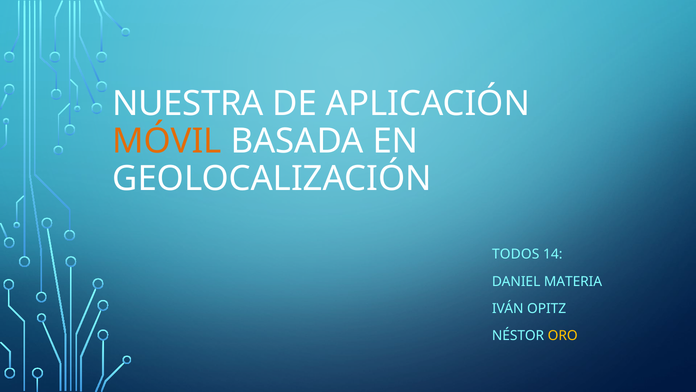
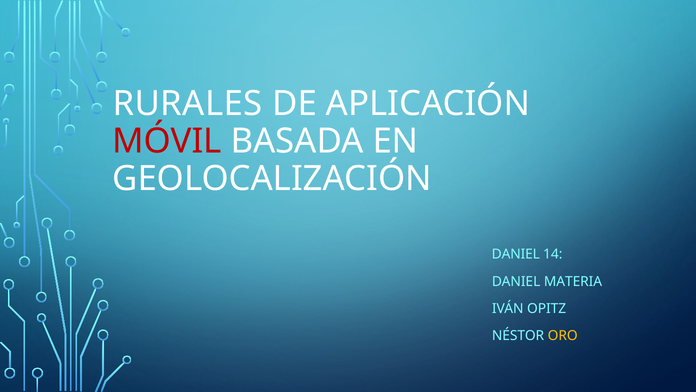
NUESTRA: NUESTRA -> RURALES (188, 104)
MÓVIL colour: orange -> red (167, 141)
TODOS: TODOS -> DANIEL (516, 254)
